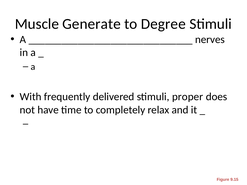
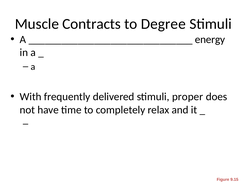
Generate: Generate -> Contracts (92, 24)
nerves: nerves -> energy (210, 39)
